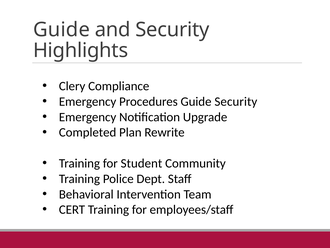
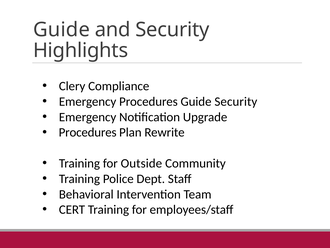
Completed: Completed -> Procedures (88, 132)
Student: Student -> Outside (141, 163)
